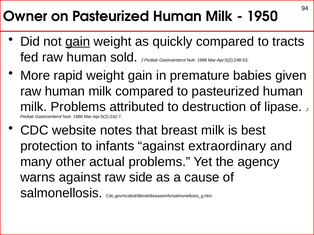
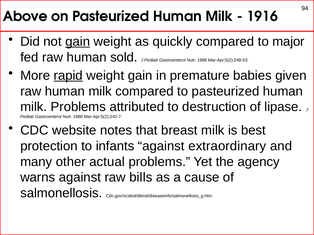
Owner: Owner -> Above (25, 17)
1950: 1950 -> 1916 (262, 17)
tracts: tracts -> major (288, 42)
rapid underline: none -> present (68, 76)
side: side -> bills (141, 178)
